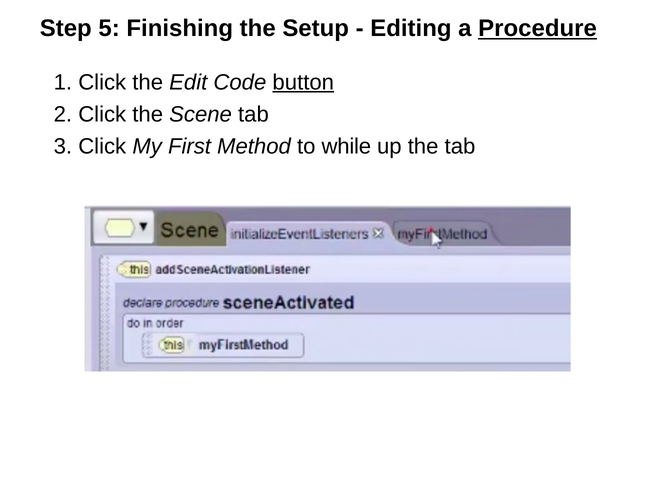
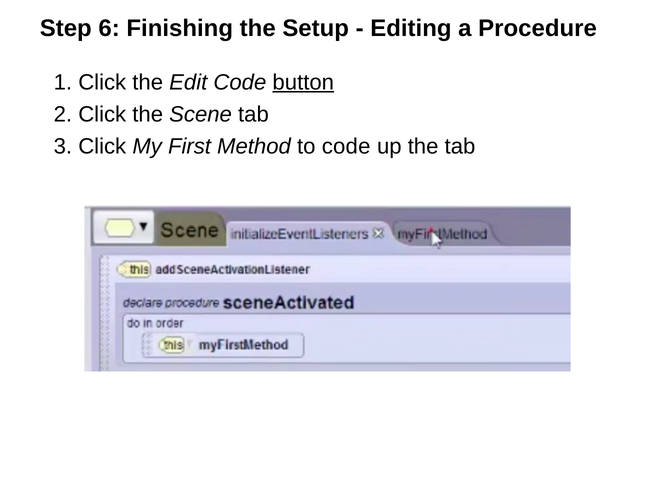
5: 5 -> 6 (109, 28)
Procedure underline: present -> none (538, 28)
to while: while -> code (346, 147)
